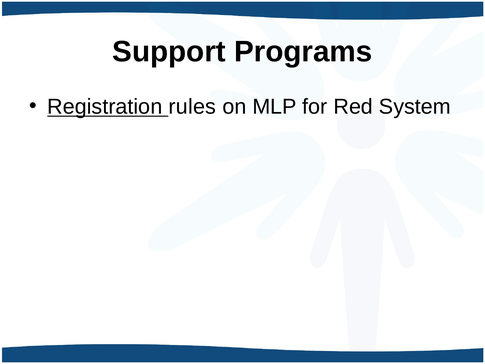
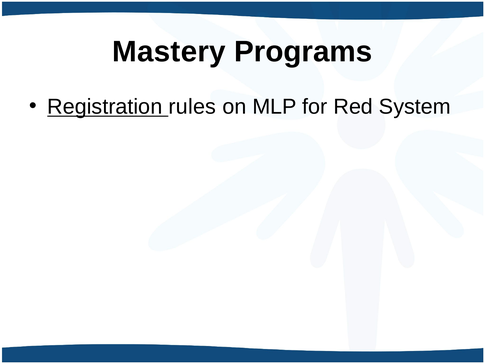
Support: Support -> Mastery (169, 52)
